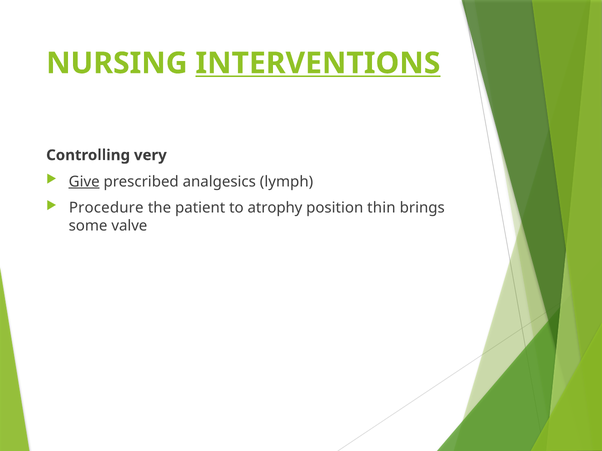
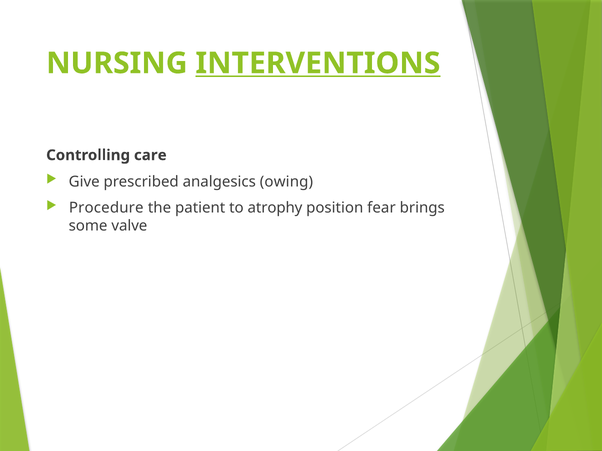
very: very -> care (150, 155)
Give underline: present -> none (84, 182)
lymph: lymph -> owing (286, 182)
thin: thin -> fear (381, 208)
